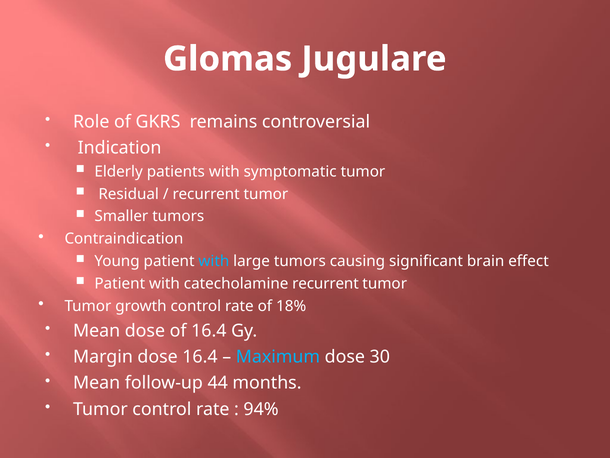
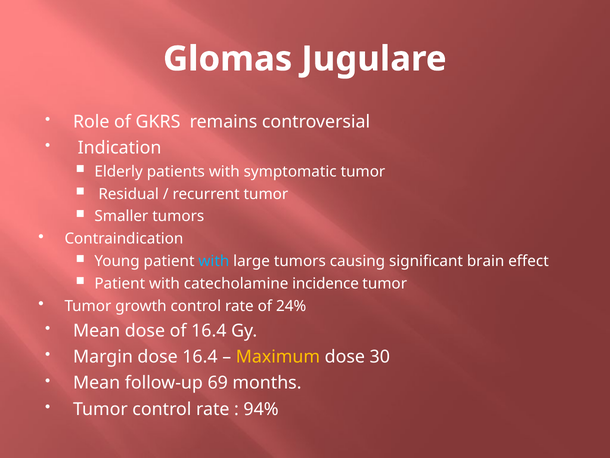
catecholamine recurrent: recurrent -> incidence (325, 283)
18%: 18% -> 24% (291, 306)
Maximum colour: light blue -> yellow (278, 357)
44: 44 -> 69 (218, 383)
